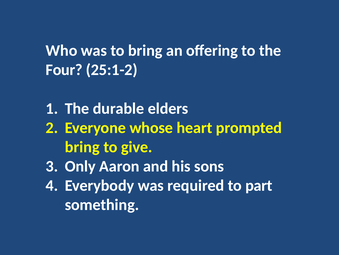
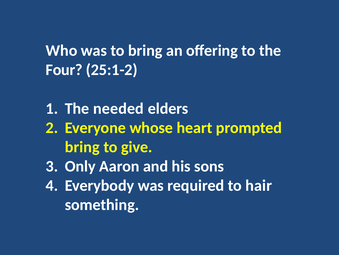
durable: durable -> needed (118, 108)
part: part -> hair (259, 185)
